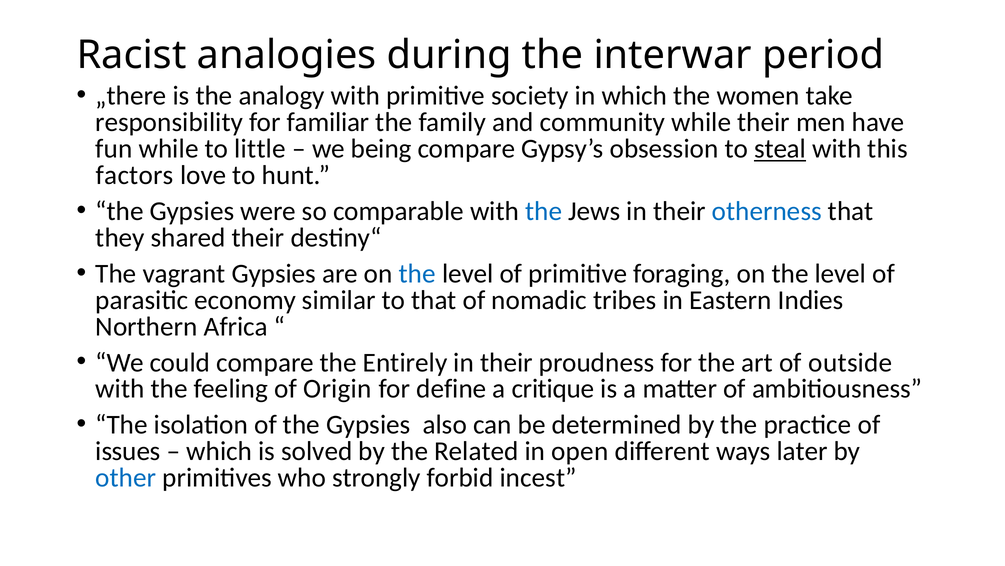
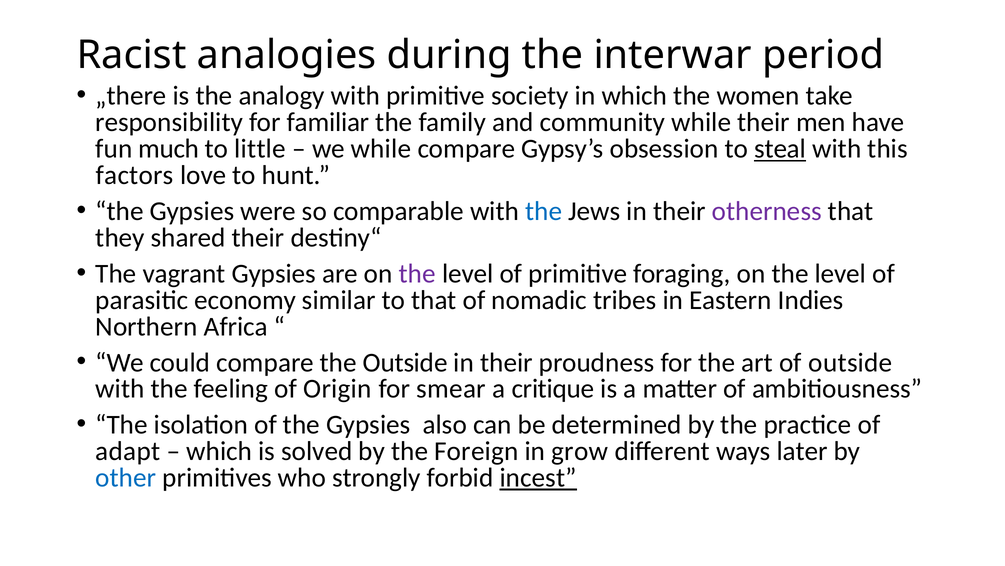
fun while: while -> much (169, 149)
we being: being -> while (381, 149)
otherness colour: blue -> purple (767, 211)
the colour: blue -> purple (417, 273)
the Entirely: Entirely -> Outside (405, 362)
define: define -> smear (451, 389)
issues: issues -> adapt (128, 451)
Related: Related -> Foreign (476, 451)
open: open -> grow (580, 451)
incest underline: none -> present (538, 477)
